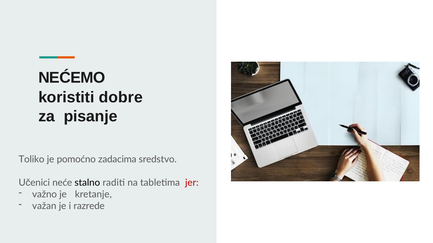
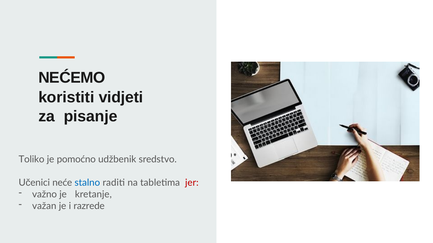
dobre: dobre -> vidjeti (121, 98)
zadacima: zadacima -> udžbenik (117, 160)
stalno colour: black -> blue (87, 183)
